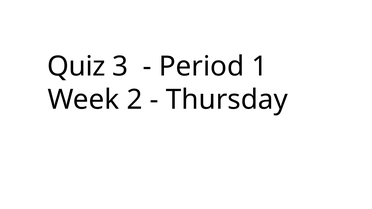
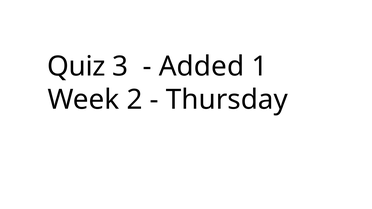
Period: Period -> Added (202, 66)
